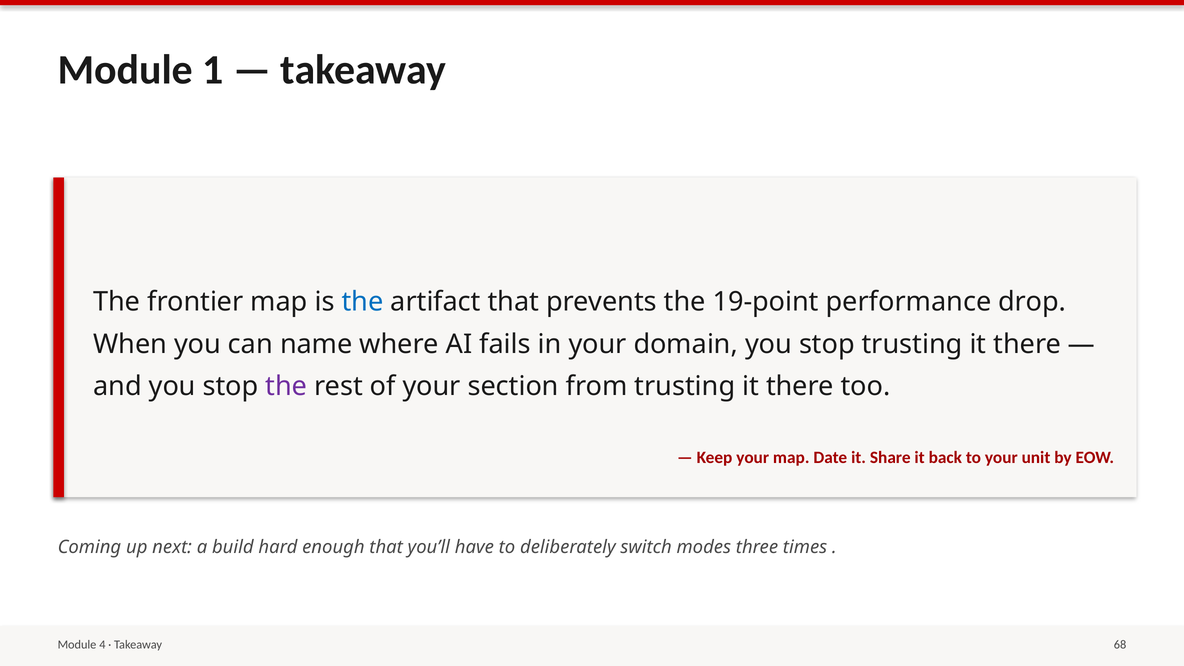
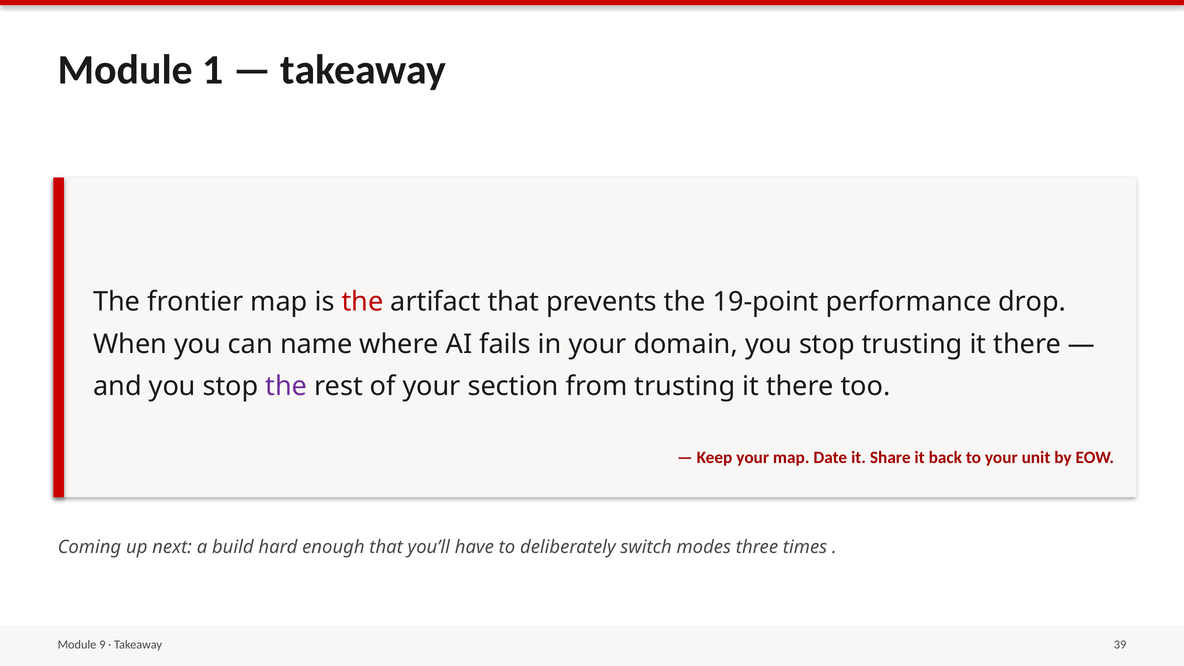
the colour: blue -> red (363, 302)
4: 4 -> 9 (102, 645)
68: 68 -> 39 (1120, 645)
